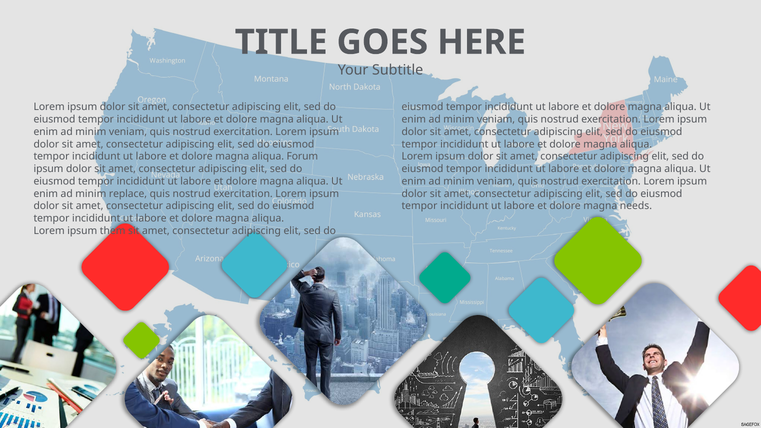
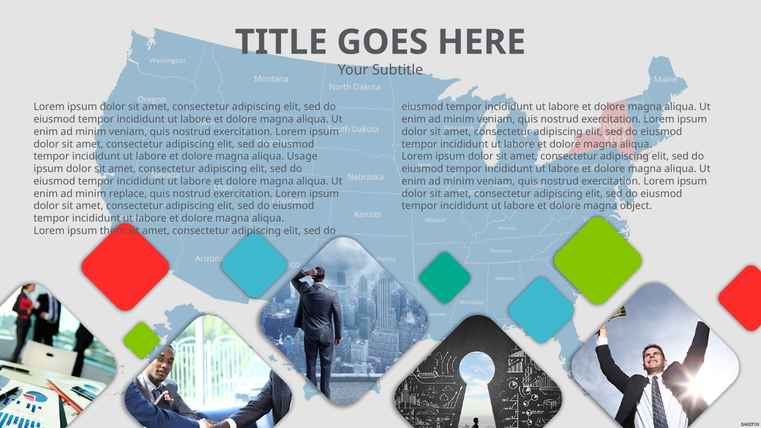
Forum: Forum -> Usage (302, 157)
needs: needs -> object (636, 206)
